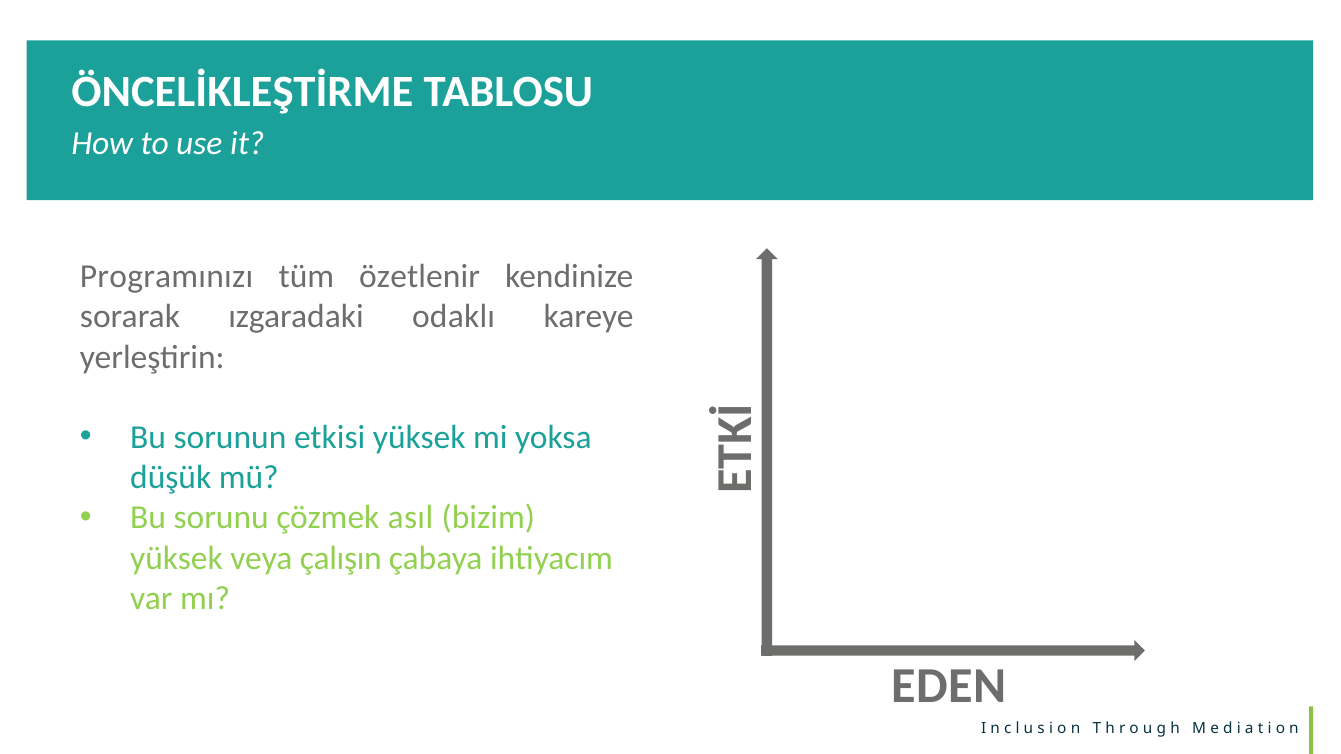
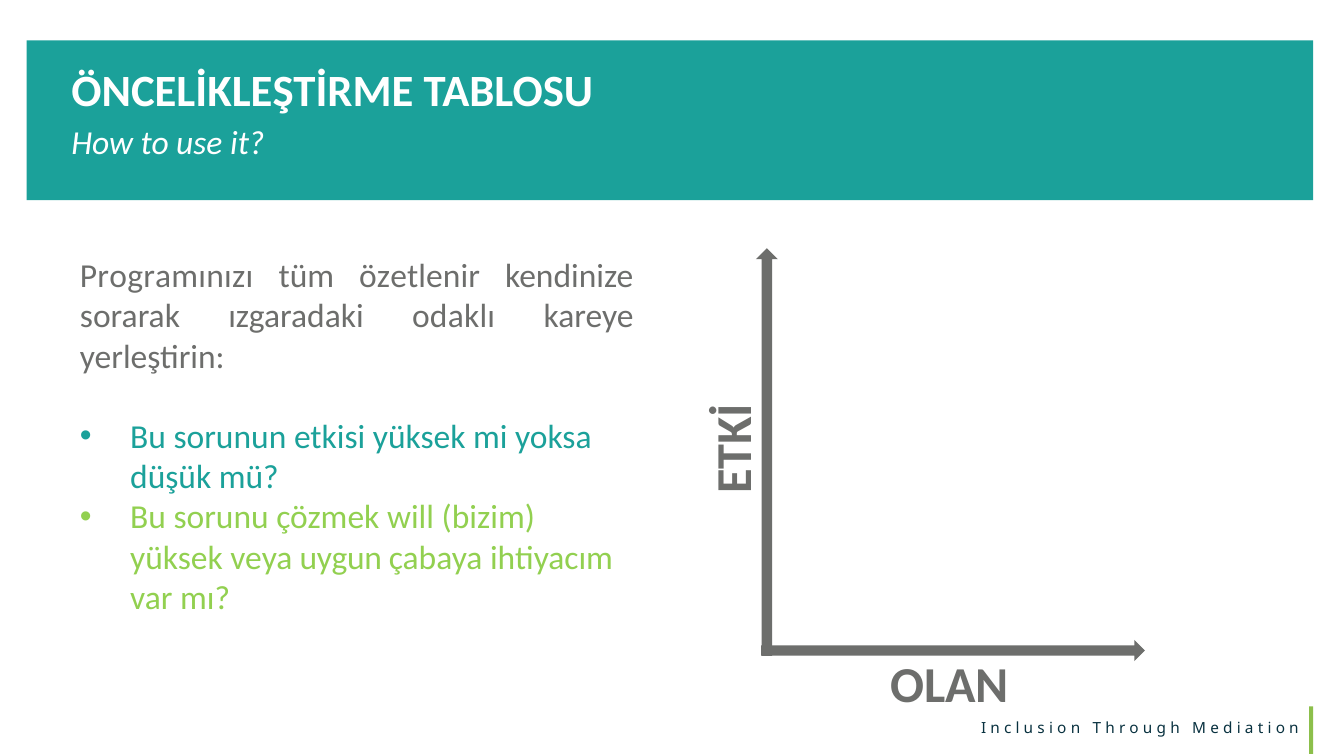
asıl: asıl -> will (411, 518)
çalışın: çalışın -> uygun (341, 558)
EDEN: EDEN -> OLAN (950, 686)
